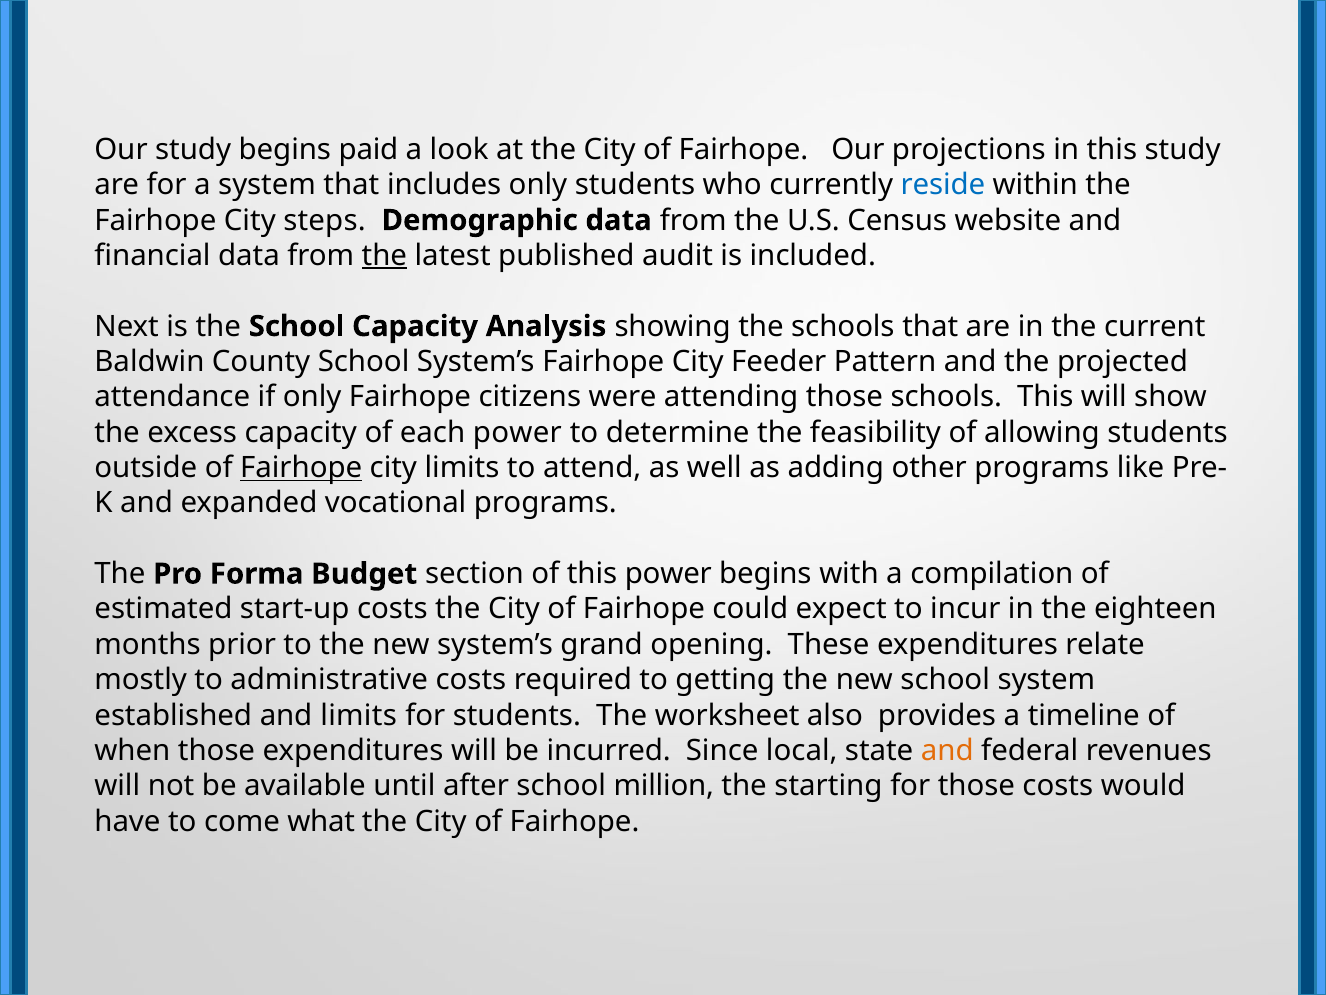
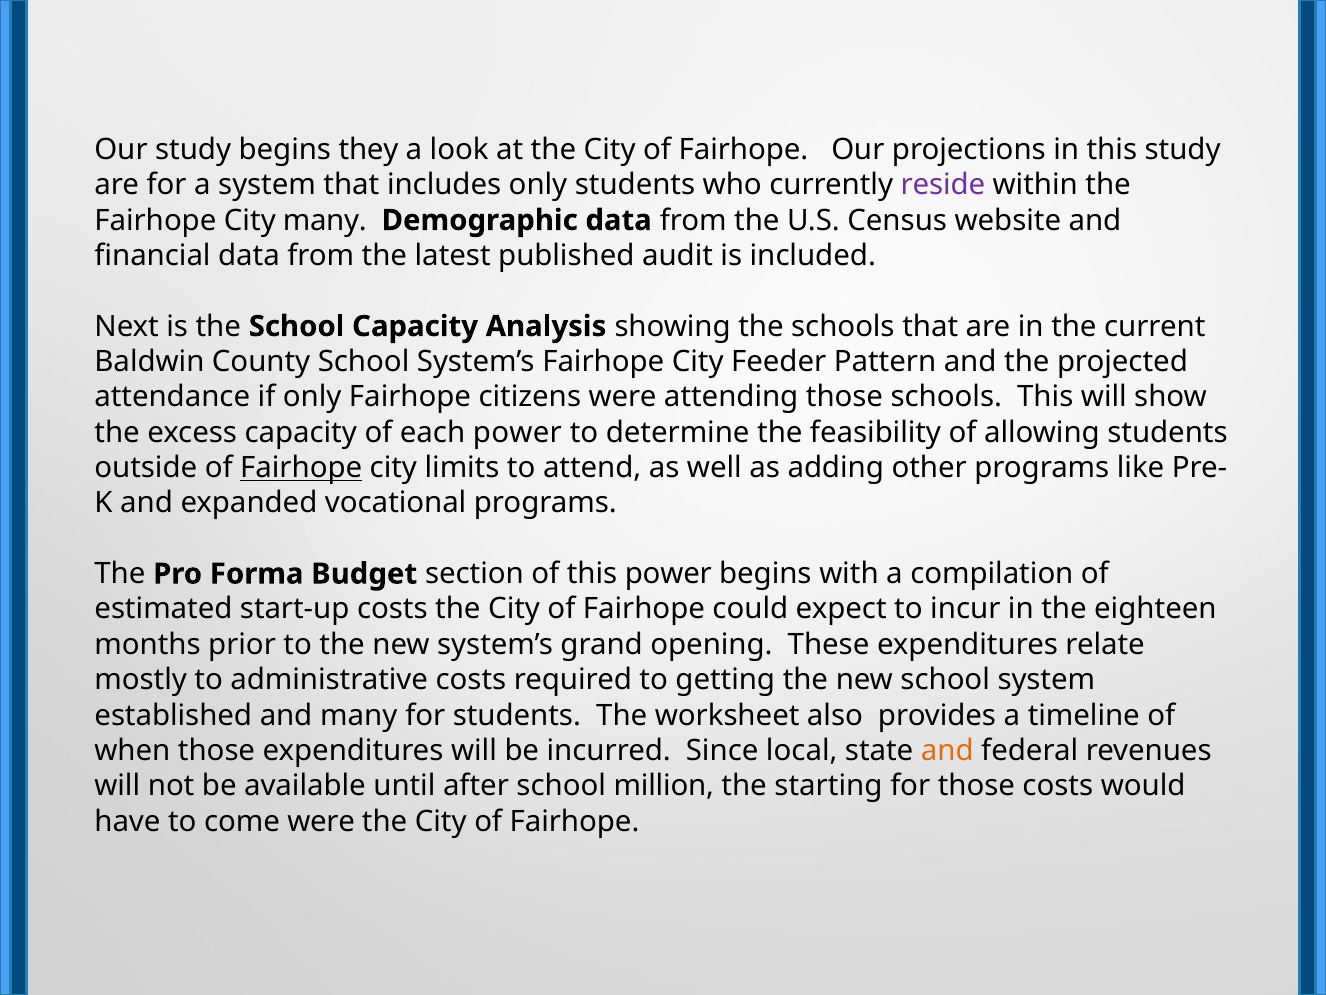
paid: paid -> they (369, 150)
reside colour: blue -> purple (943, 185)
City steps: steps -> many (325, 220)
the underline: present -> none (384, 256)
and limits: limits -> many (359, 715)
come what: what -> were (321, 821)
